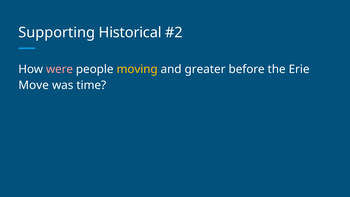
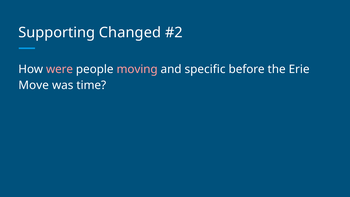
Historical: Historical -> Changed (130, 33)
moving colour: yellow -> pink (137, 69)
greater: greater -> specific (205, 69)
